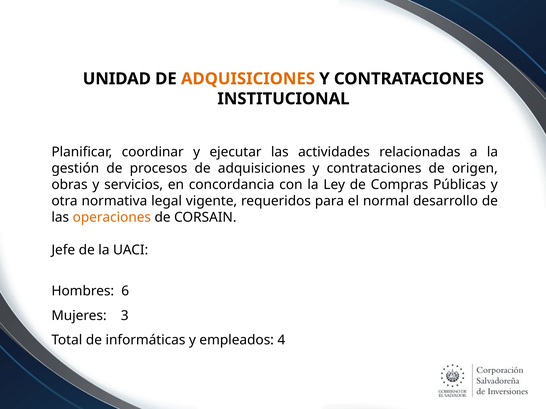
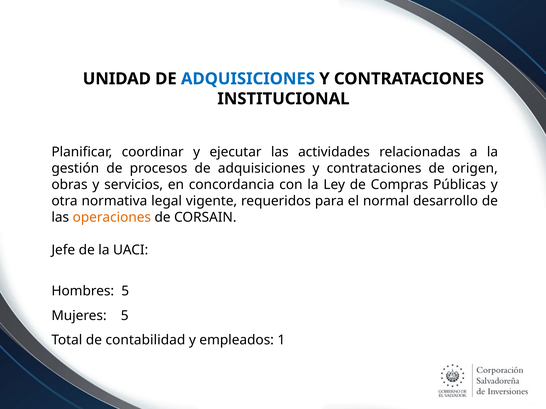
ADQUISICIONES colour: orange -> blue (248, 79)
Hombres 6: 6 -> 5 (125, 291)
Mujeres 3: 3 -> 5 (125, 316)
informáticas: informáticas -> contabilidad (145, 340)
4: 4 -> 1 (281, 340)
